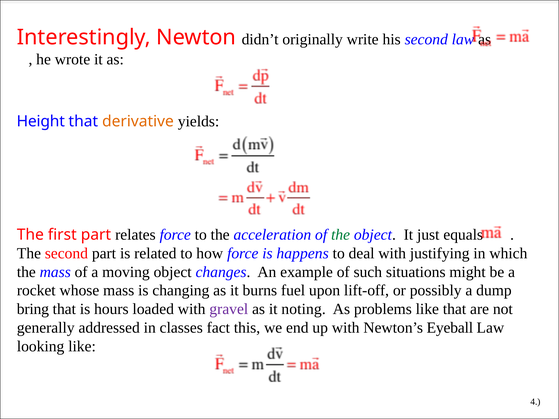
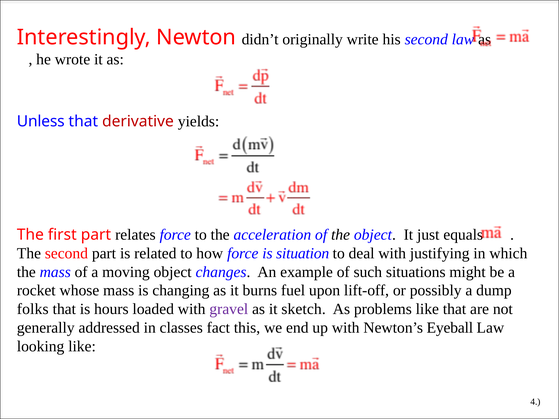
Height: Height -> Unless (41, 121)
derivative colour: orange -> red (138, 121)
the colour: green -> black (341, 235)
happens: happens -> situation (303, 253)
bring: bring -> folks (33, 309)
noting: noting -> sketch (304, 309)
